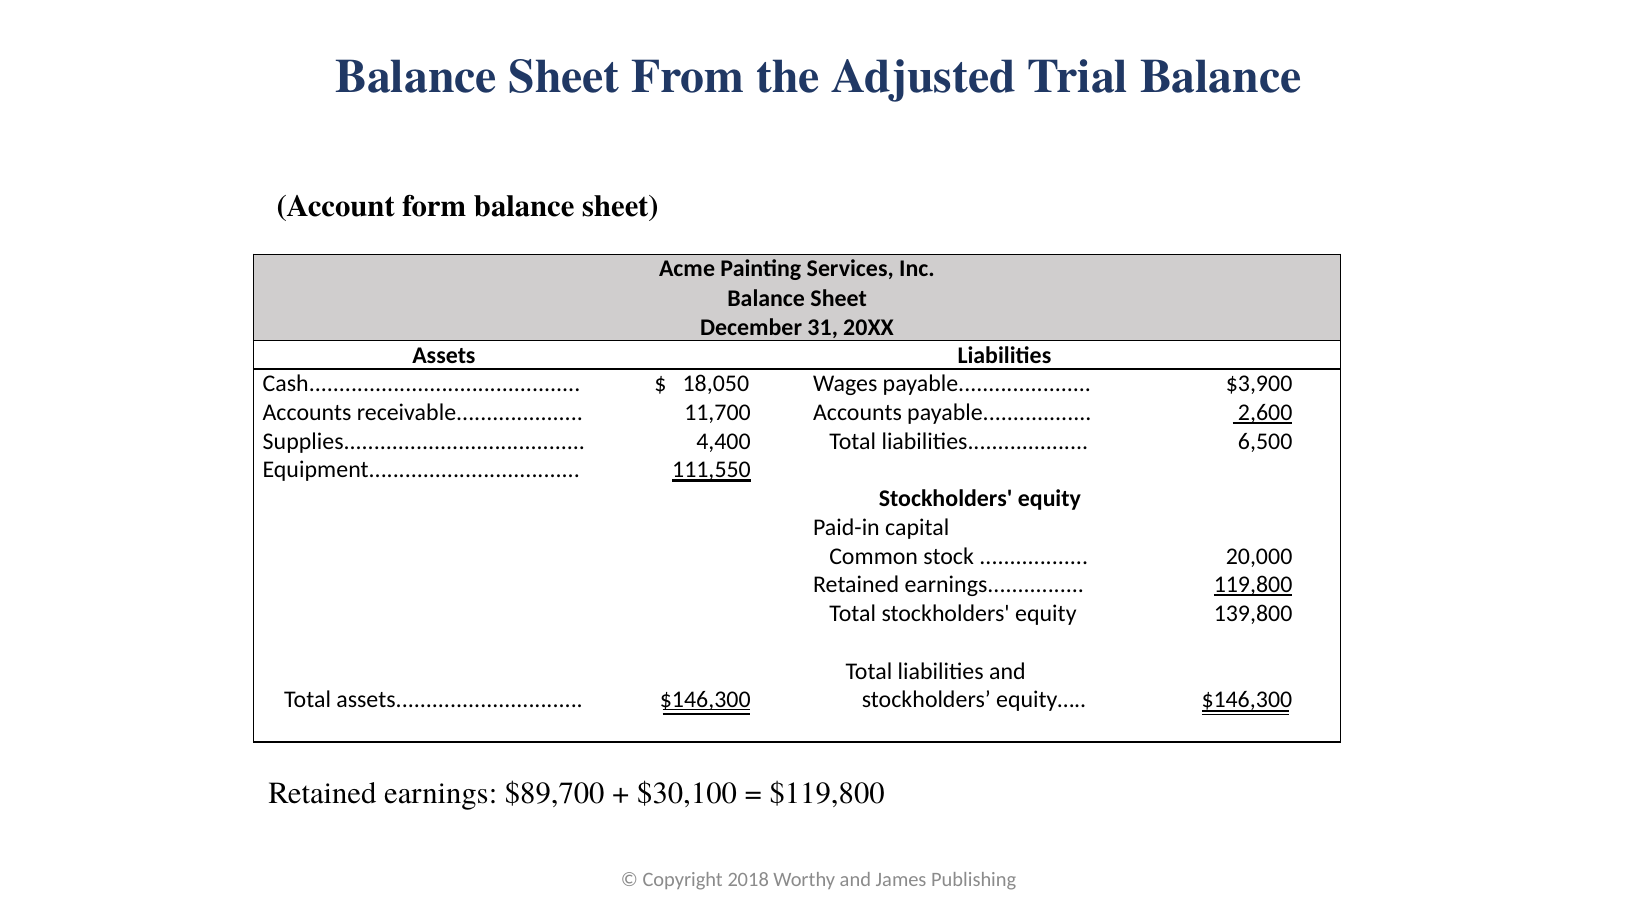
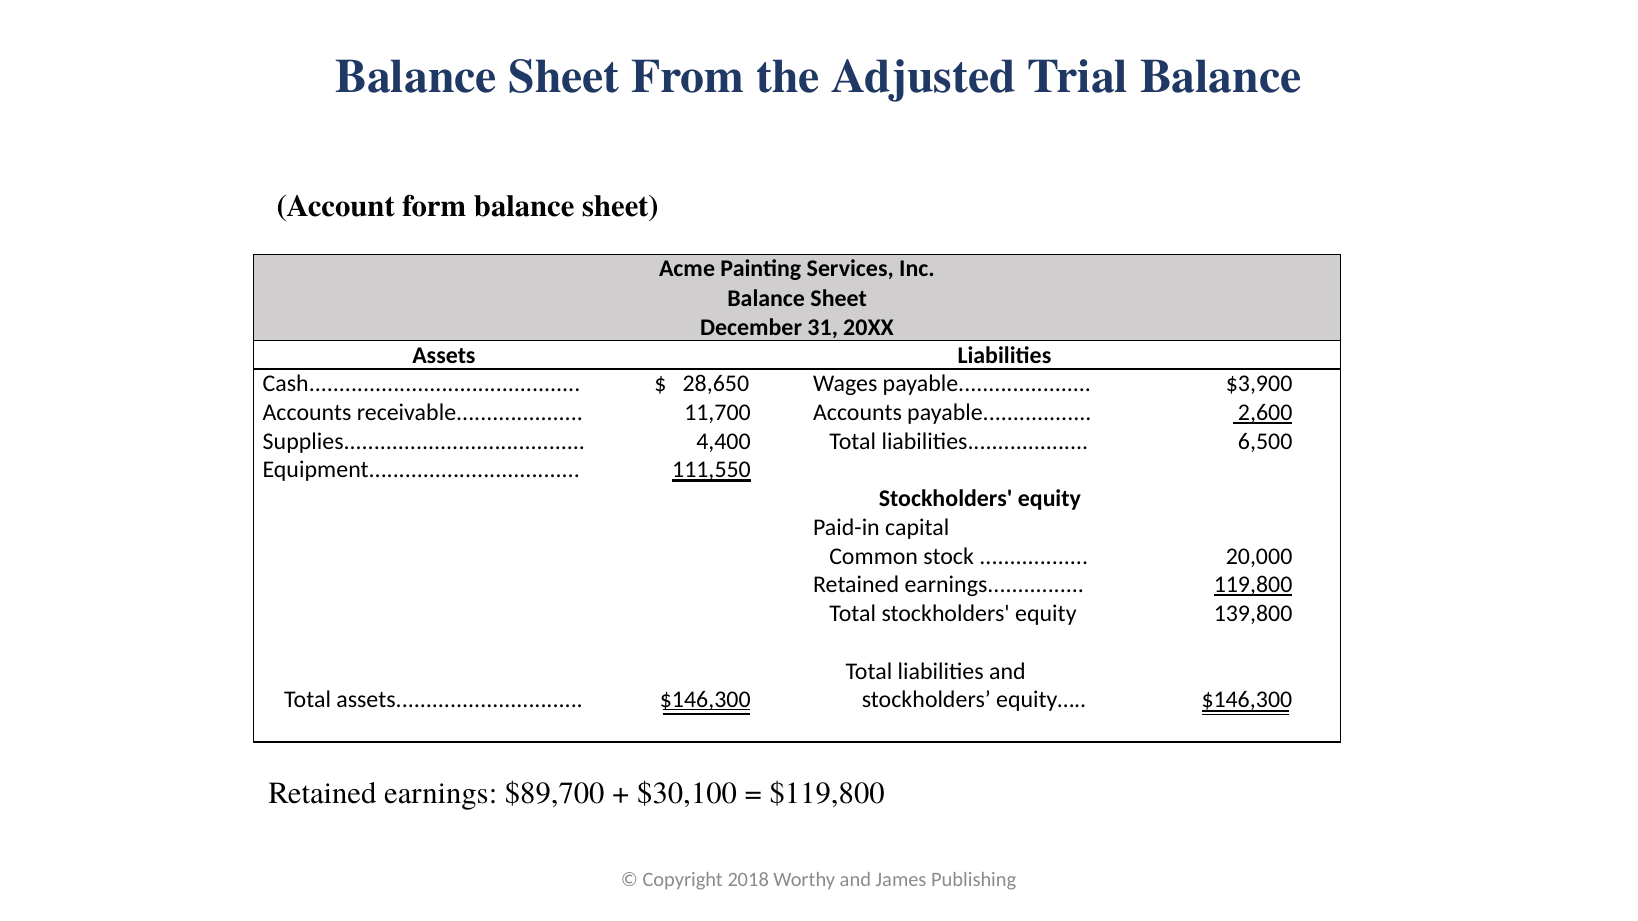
18,050: 18,050 -> 28,650 (716, 384)
